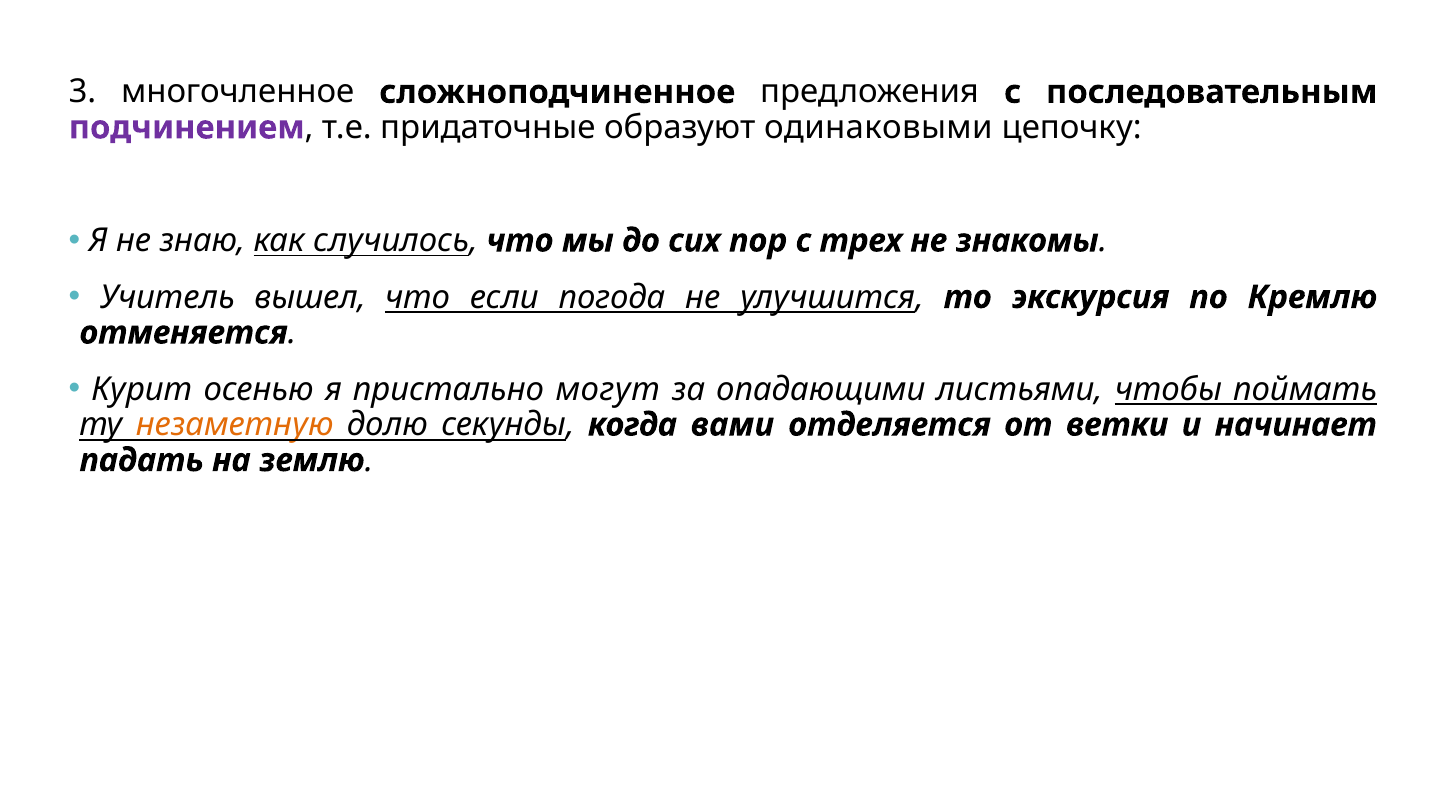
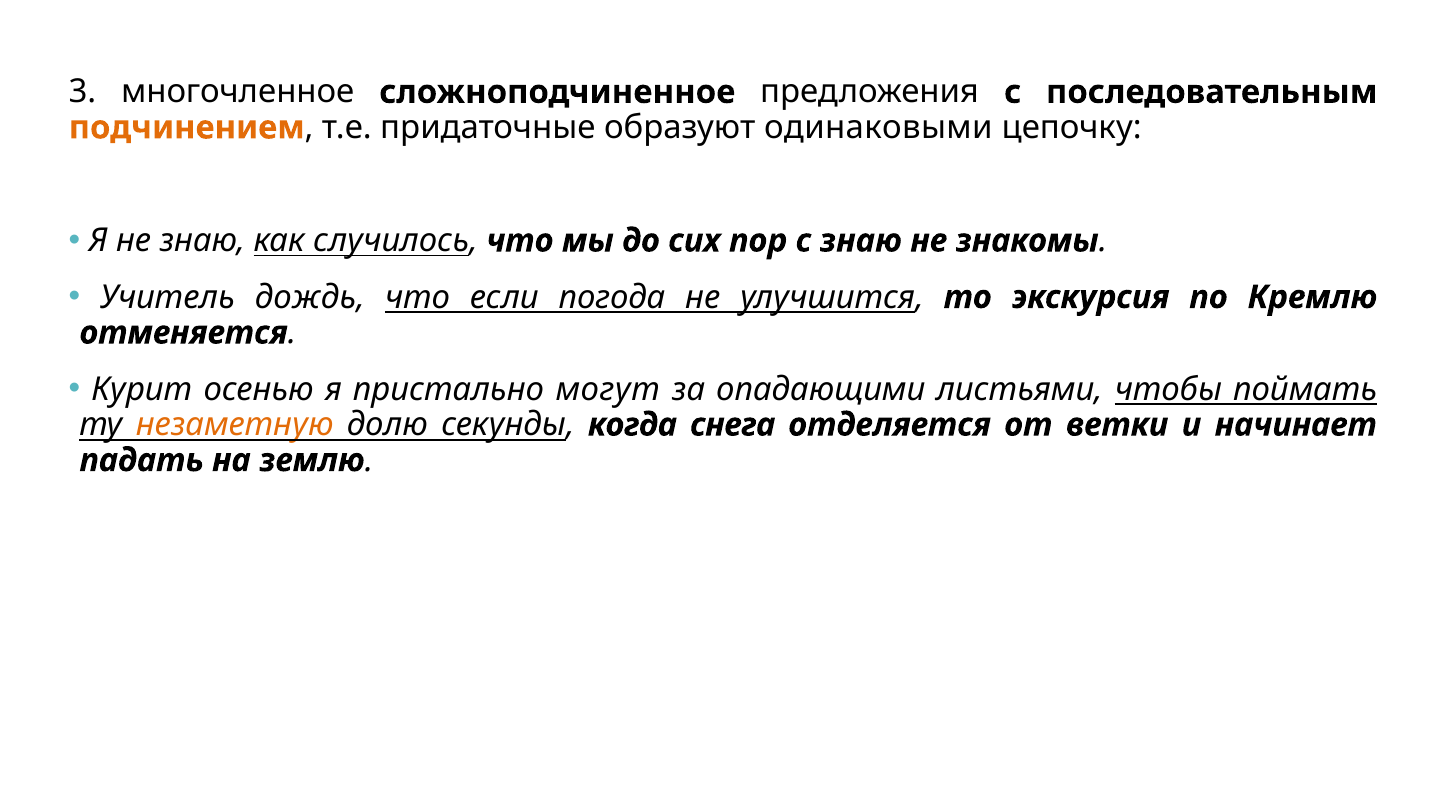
подчинением colour: purple -> orange (187, 128)
с трех: трех -> знаю (861, 241)
вышел: вышел -> дождь (310, 297)
вами: вами -> снега (733, 425)
